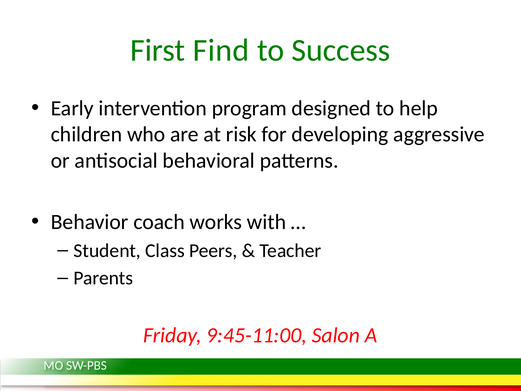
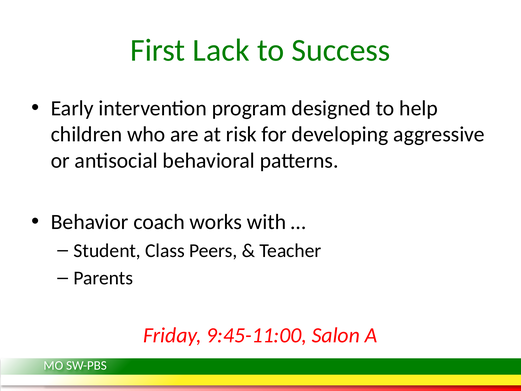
Find: Find -> Lack (221, 50)
